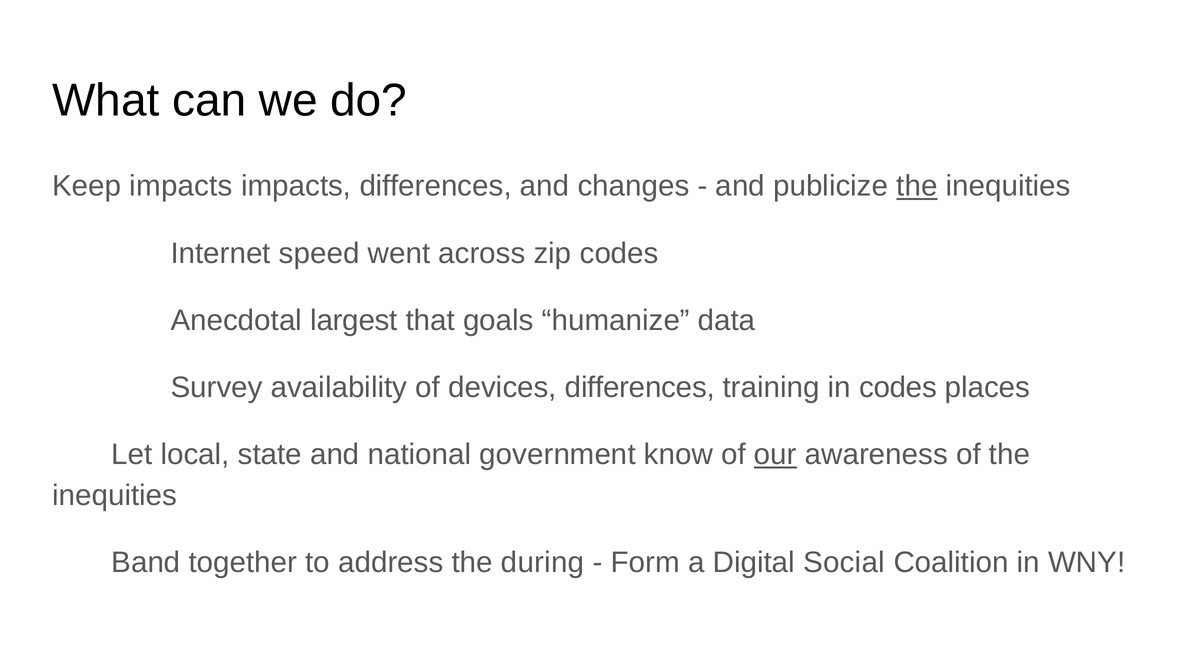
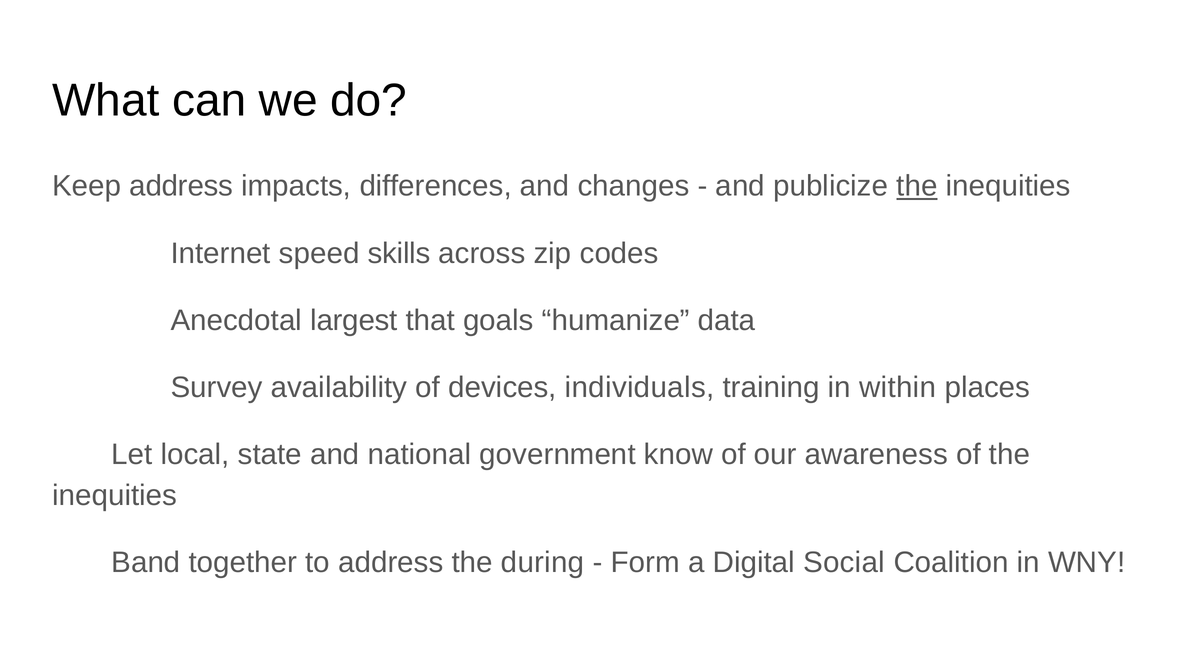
Keep impacts: impacts -> address (181, 186)
went: went -> skills (399, 253)
devices differences: differences -> individuals (640, 388)
in codes: codes -> within (898, 388)
our underline: present -> none (775, 455)
